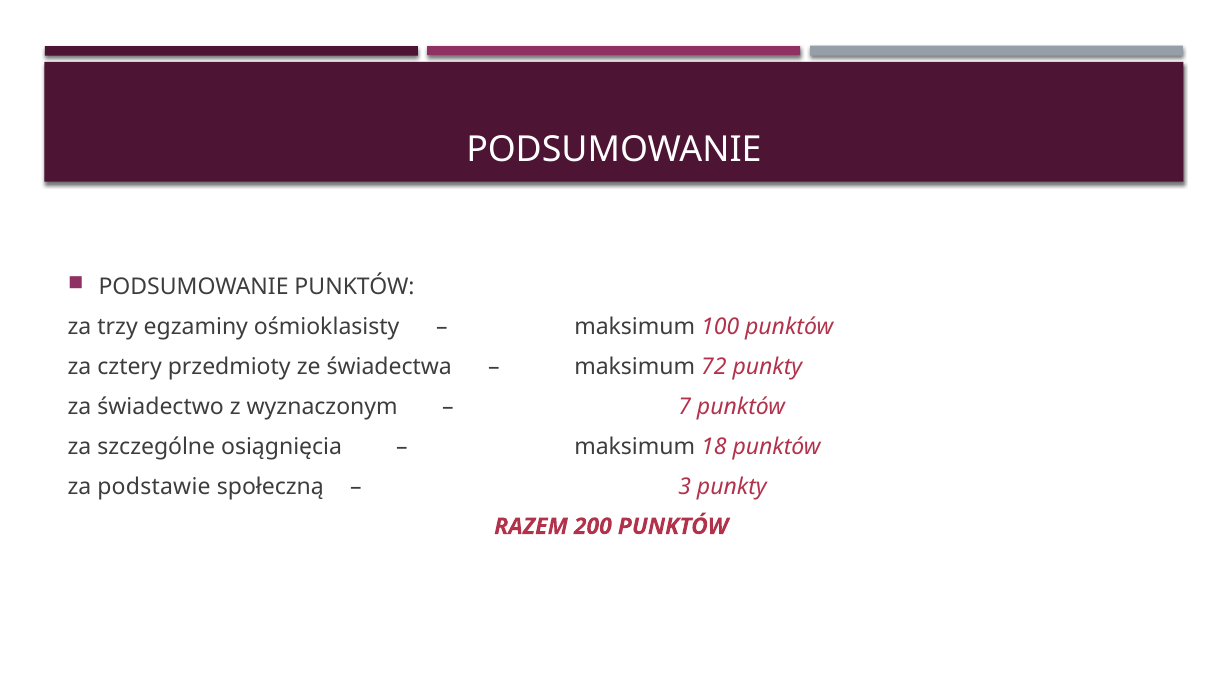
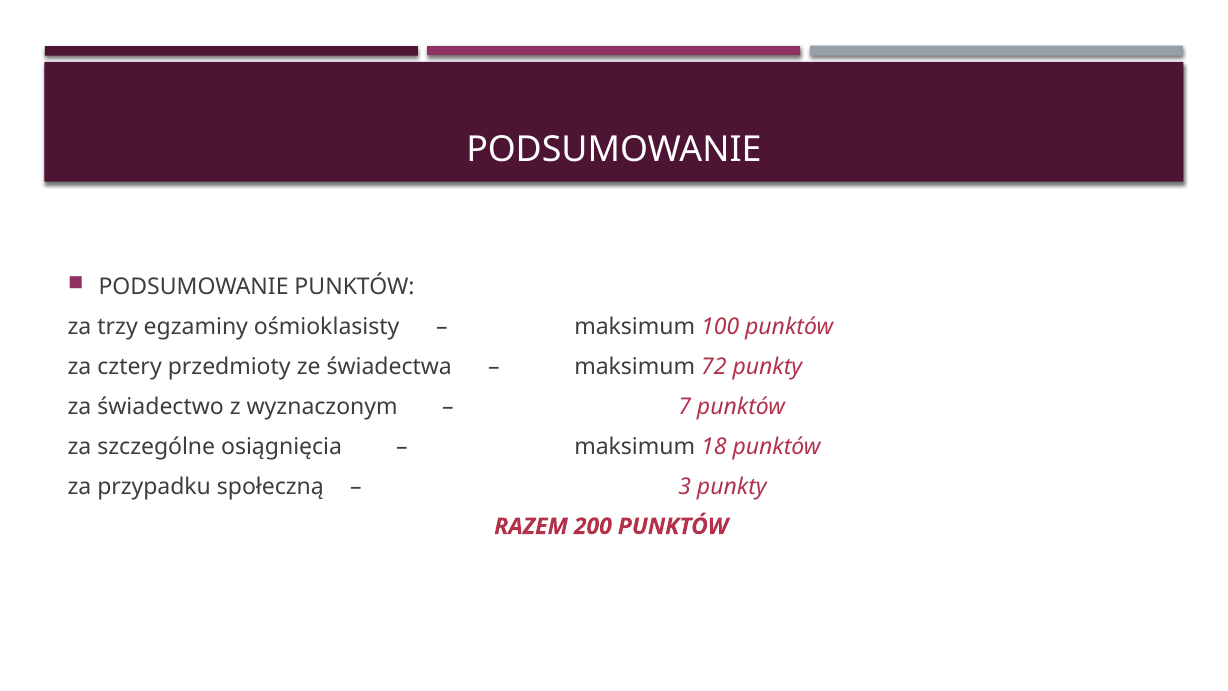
podstawie: podstawie -> przypadku (154, 486)
